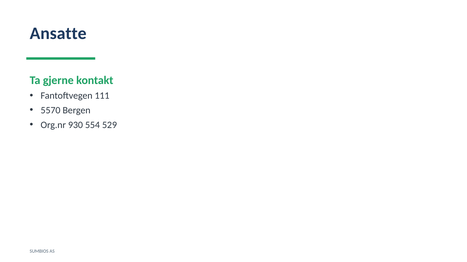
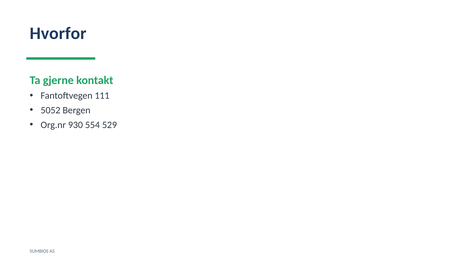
Ansatte: Ansatte -> Hvorfor (58, 33)
5570: 5570 -> 5052 (51, 111)
